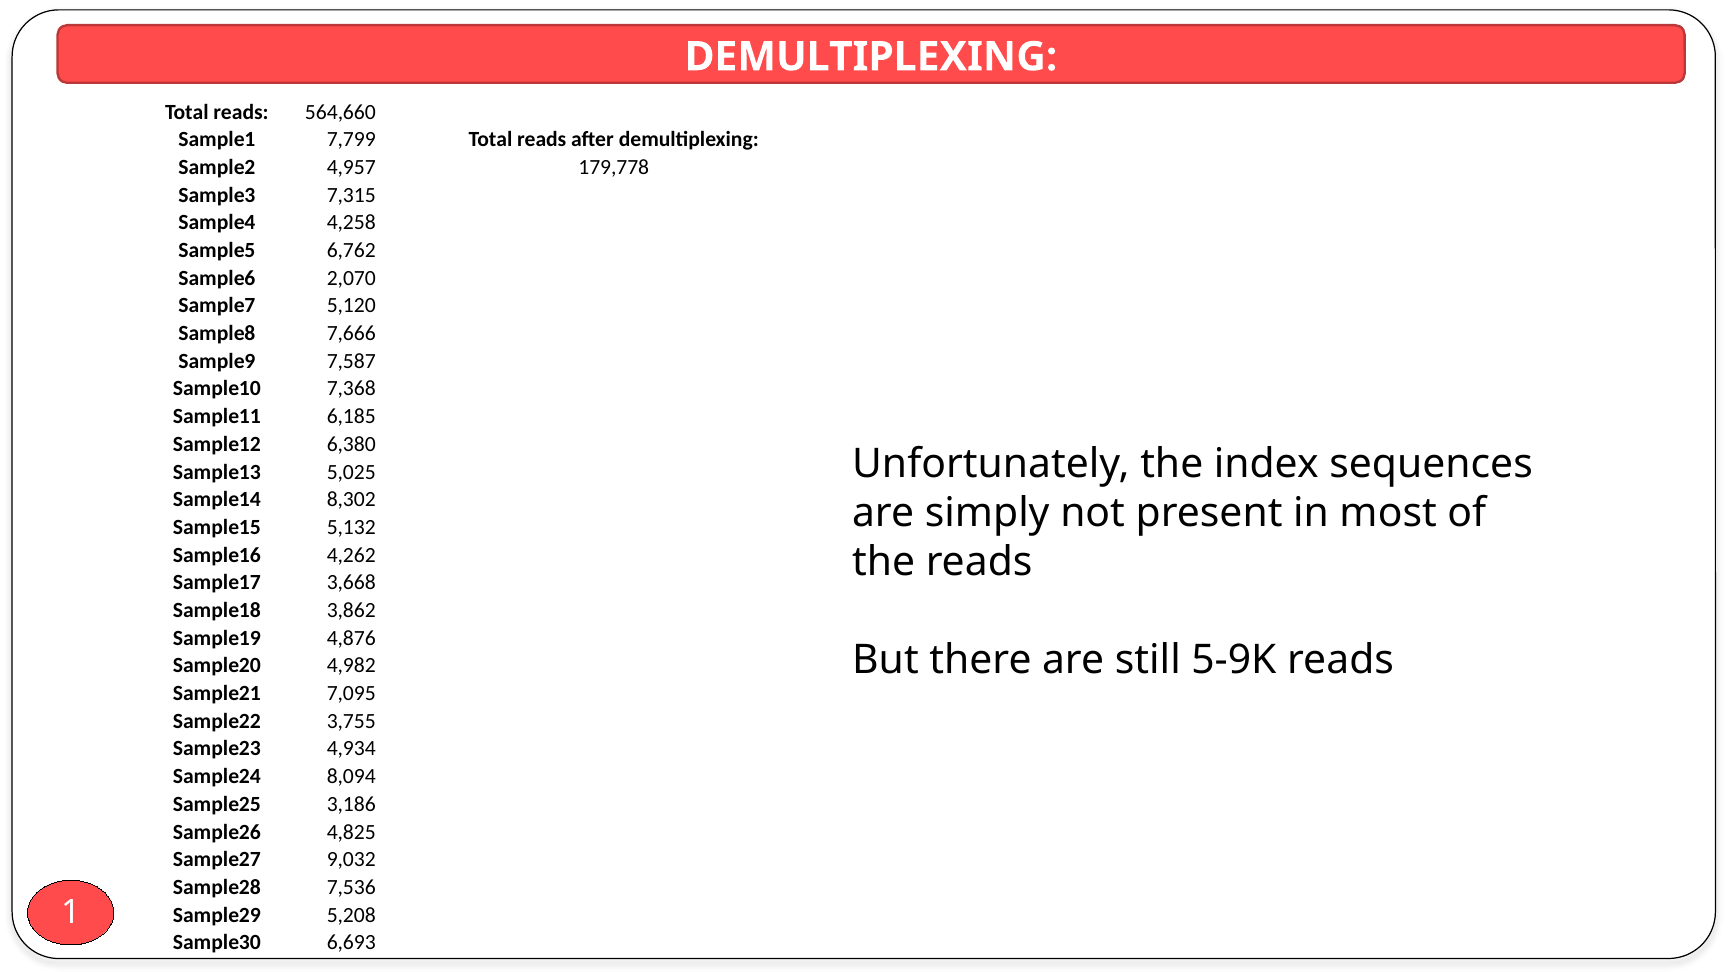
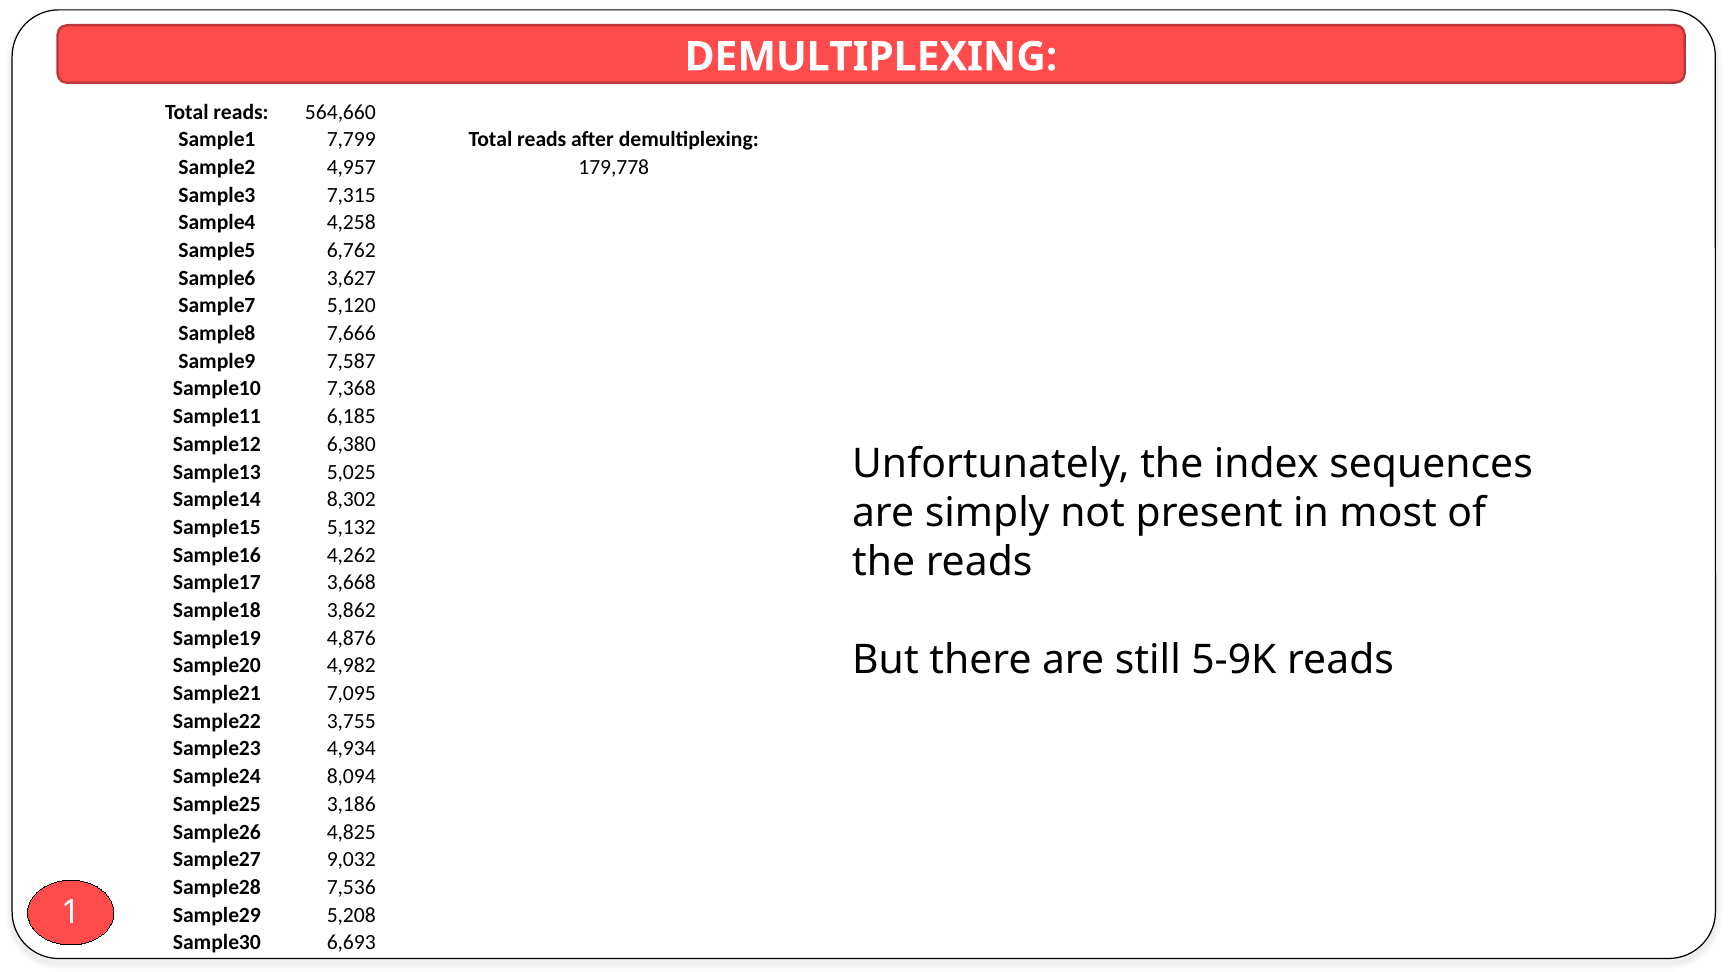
2,070: 2,070 -> 3,627 (351, 278)
